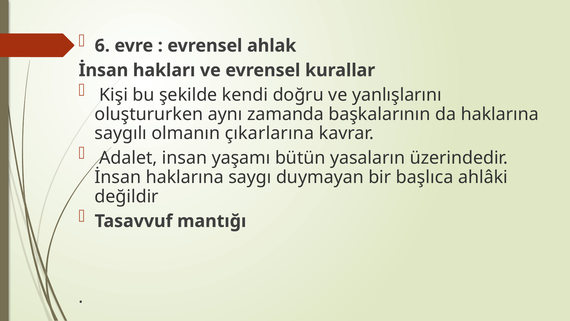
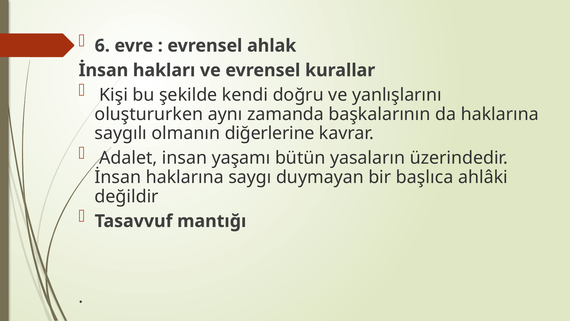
çıkarlarına: çıkarlarına -> diğerlerine (270, 133)
